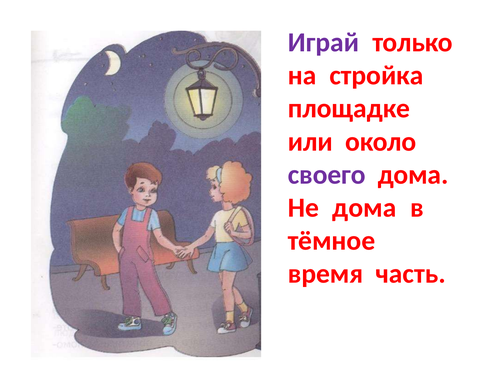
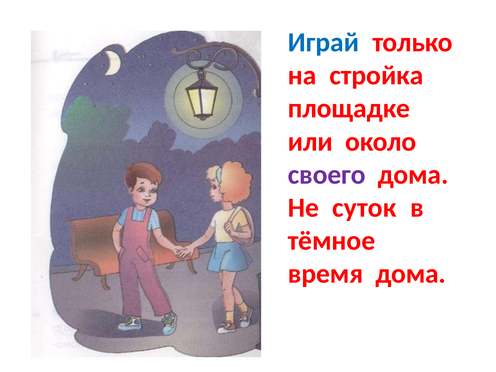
Играй colour: purple -> blue (323, 42)
Не дома: дома -> суток (364, 208)
время часть: часть -> дома (411, 274)
